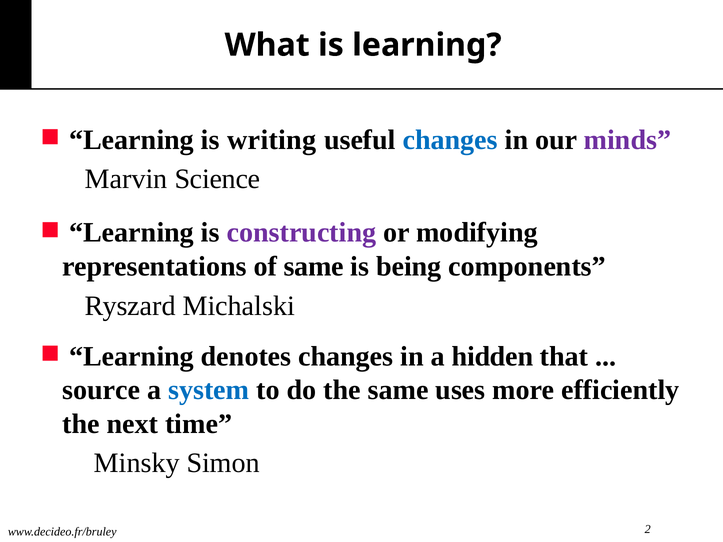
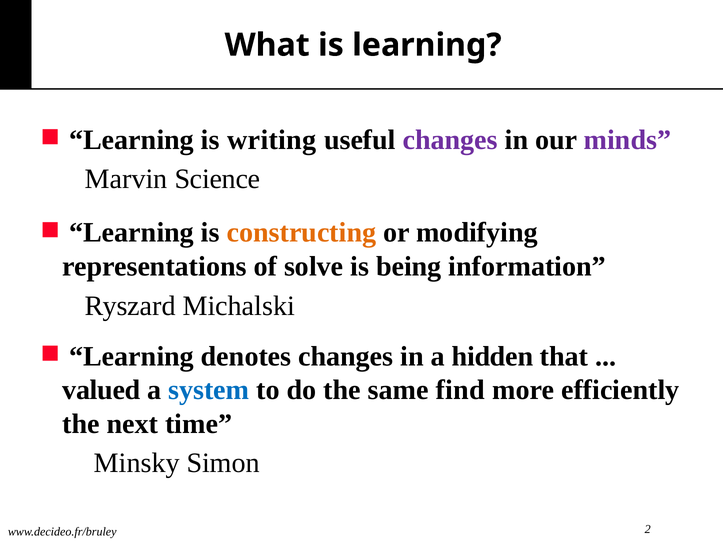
changes colour: blue -> purple (450, 140)
constructing colour: purple -> orange (301, 233)
of same: same -> solve (314, 266)
components: components -> information (527, 266)
source: source -> valued (101, 390)
uses: uses -> find (460, 390)
